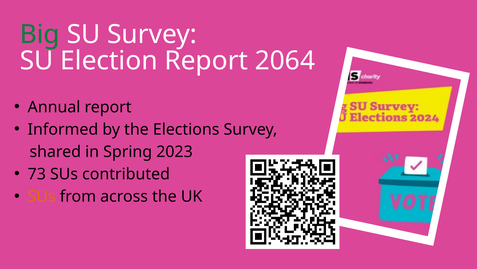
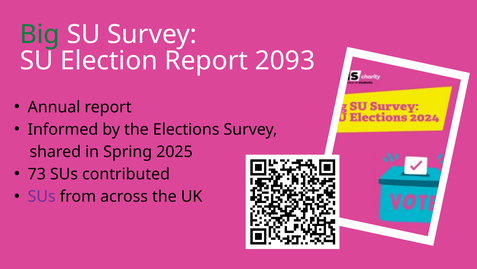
2064: 2064 -> 2093 (285, 61)
2023: 2023 -> 2025 (175, 151)
SUs colour: orange -> purple (42, 196)
